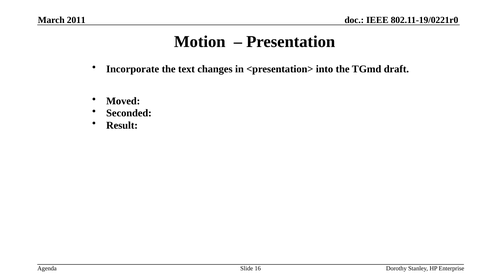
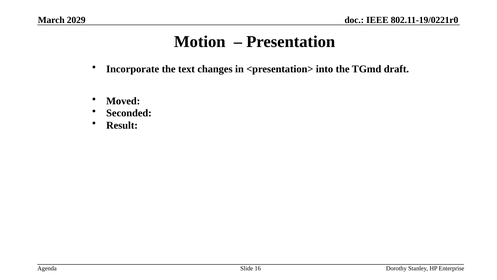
2011: 2011 -> 2029 (76, 20)
